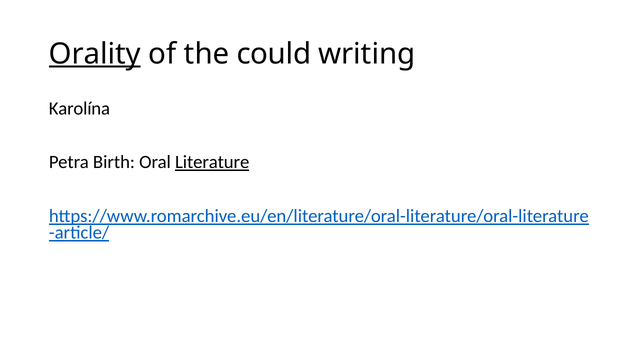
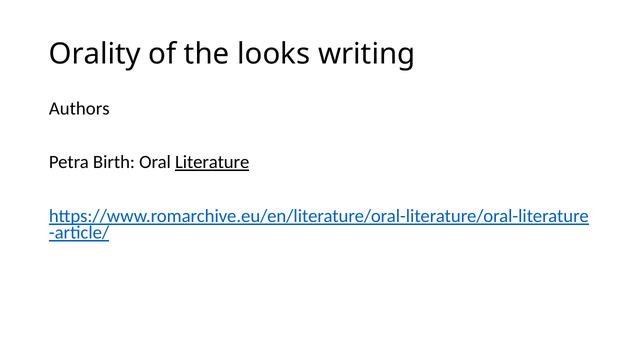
Orality underline: present -> none (95, 54)
could: could -> looks (274, 54)
Karolína: Karolína -> Authors (79, 109)
